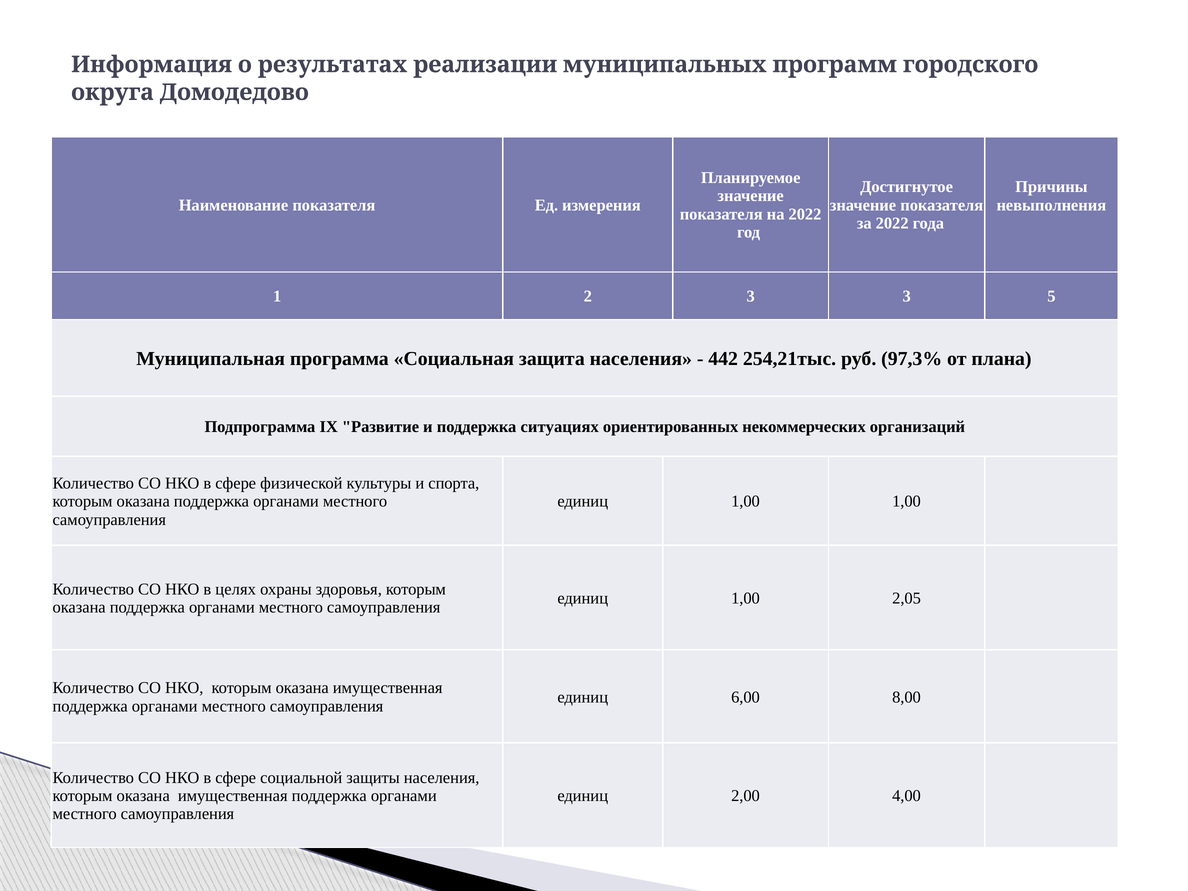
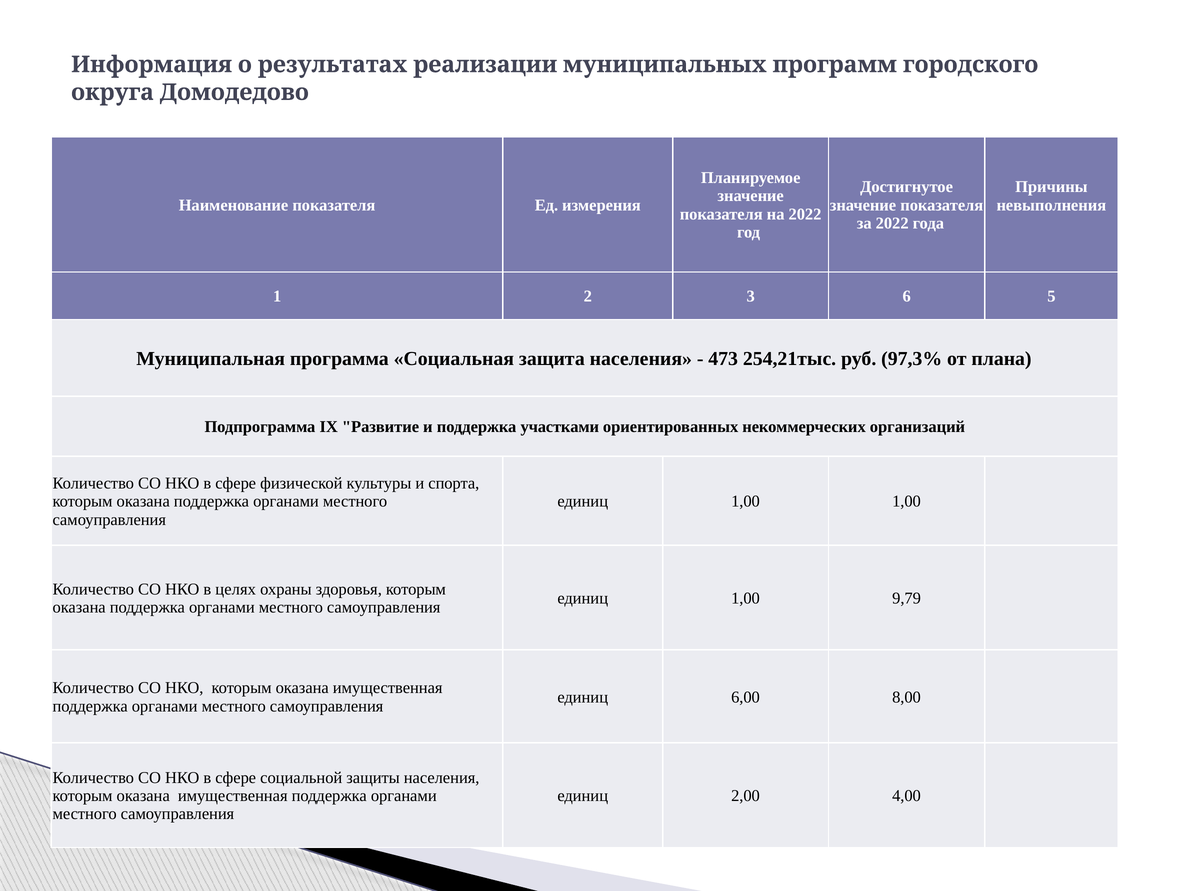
3 3: 3 -> 6 (907, 296)
442: 442 -> 473 (723, 359)
ситуациях: ситуациях -> участками (560, 427)
2,05: 2,05 -> 9,79 (907, 598)
